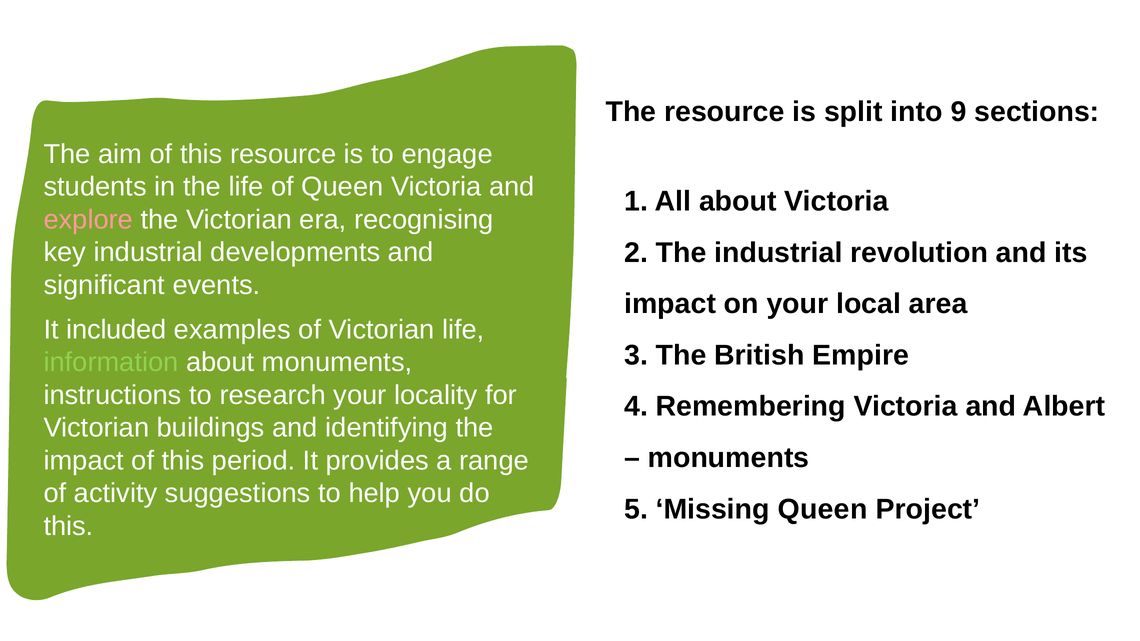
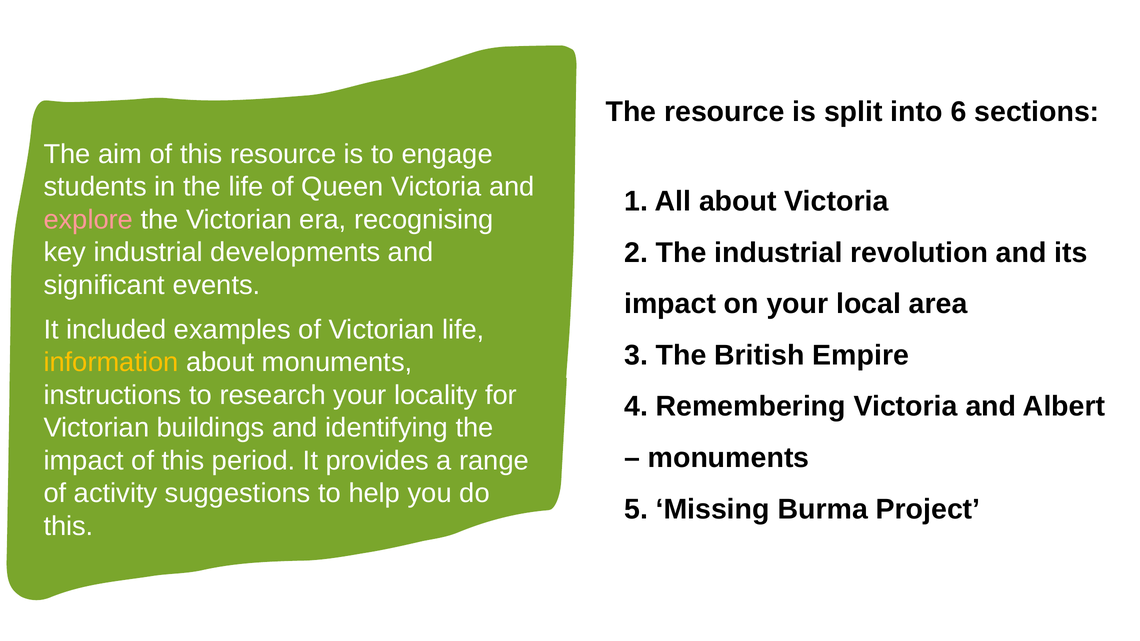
9: 9 -> 6 (958, 112)
information colour: light green -> yellow (111, 363)
Missing Queen: Queen -> Burma (823, 509)
